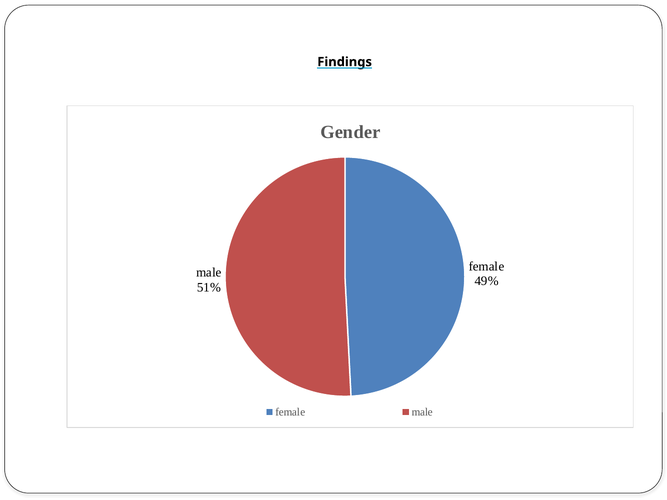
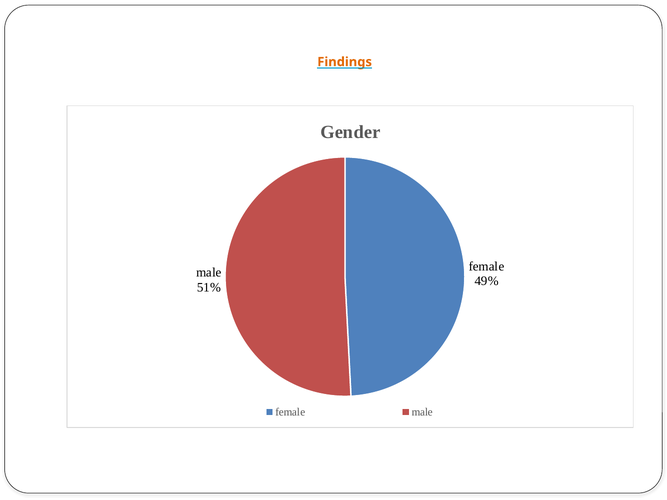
Findings colour: black -> orange (345, 62)
